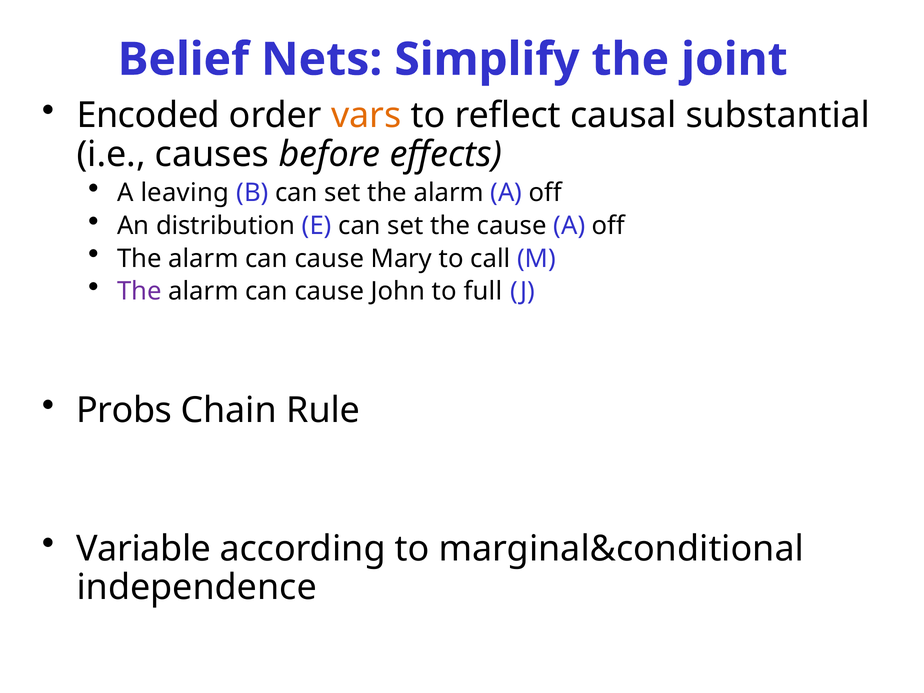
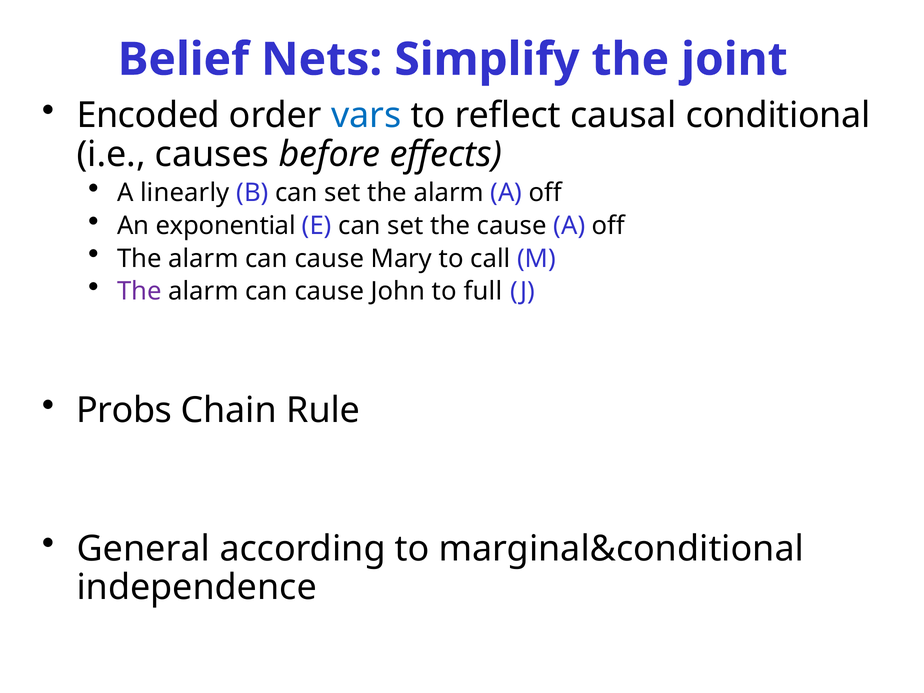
vars colour: orange -> blue (366, 116)
substantial: substantial -> conditional (778, 116)
leaving: leaving -> linearly (185, 193)
distribution: distribution -> exponential (226, 226)
Variable: Variable -> General (143, 549)
